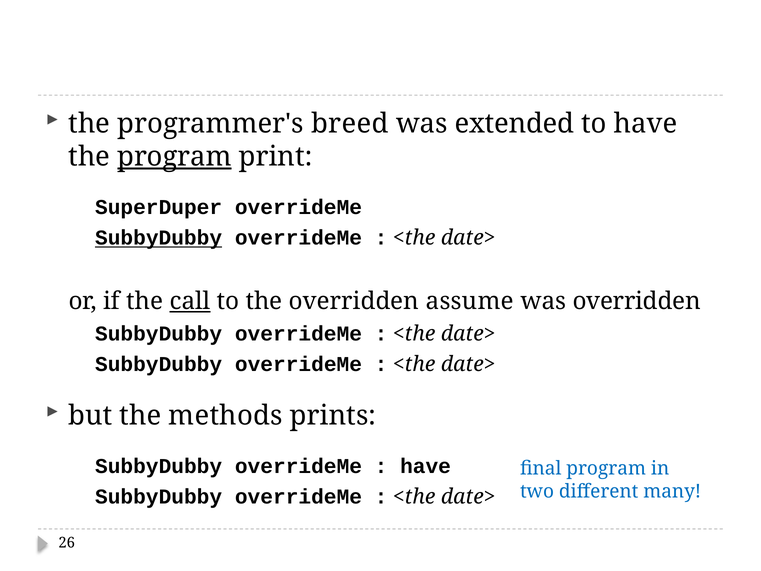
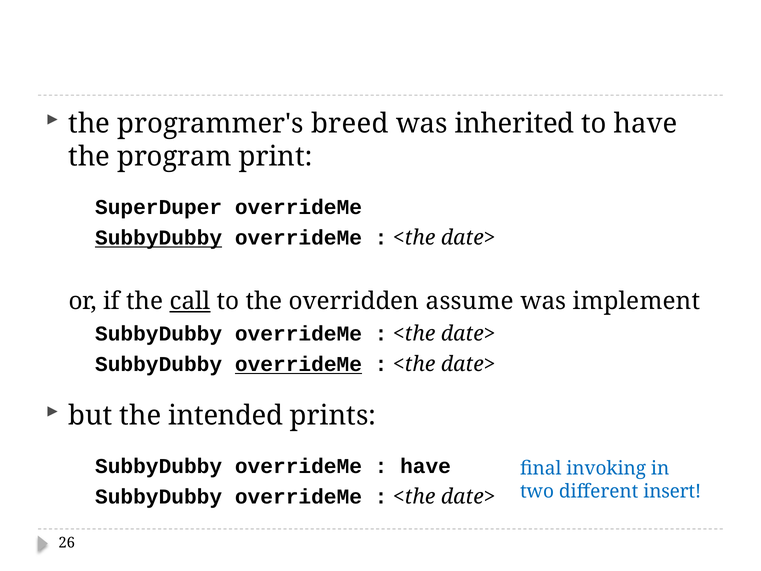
extended: extended -> inherited (515, 124)
program underline: present -> none (175, 157)
was overridden: overridden -> implement (636, 301)
overrideMe underline: none -> present (298, 364)
methods: methods -> intended (226, 416)
final program: program -> invoking (606, 468)
many: many -> insert (672, 491)
